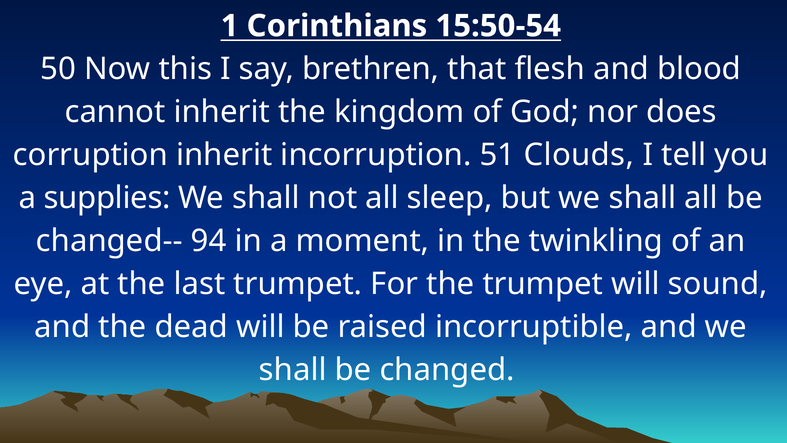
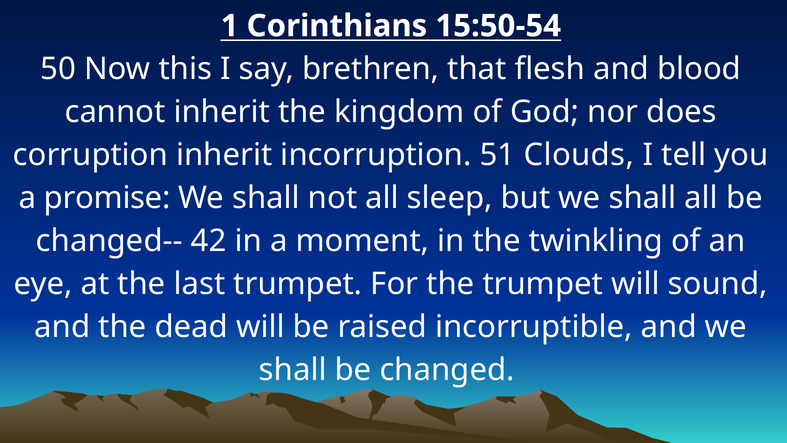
supplies: supplies -> promise (107, 198)
94: 94 -> 42 (209, 241)
